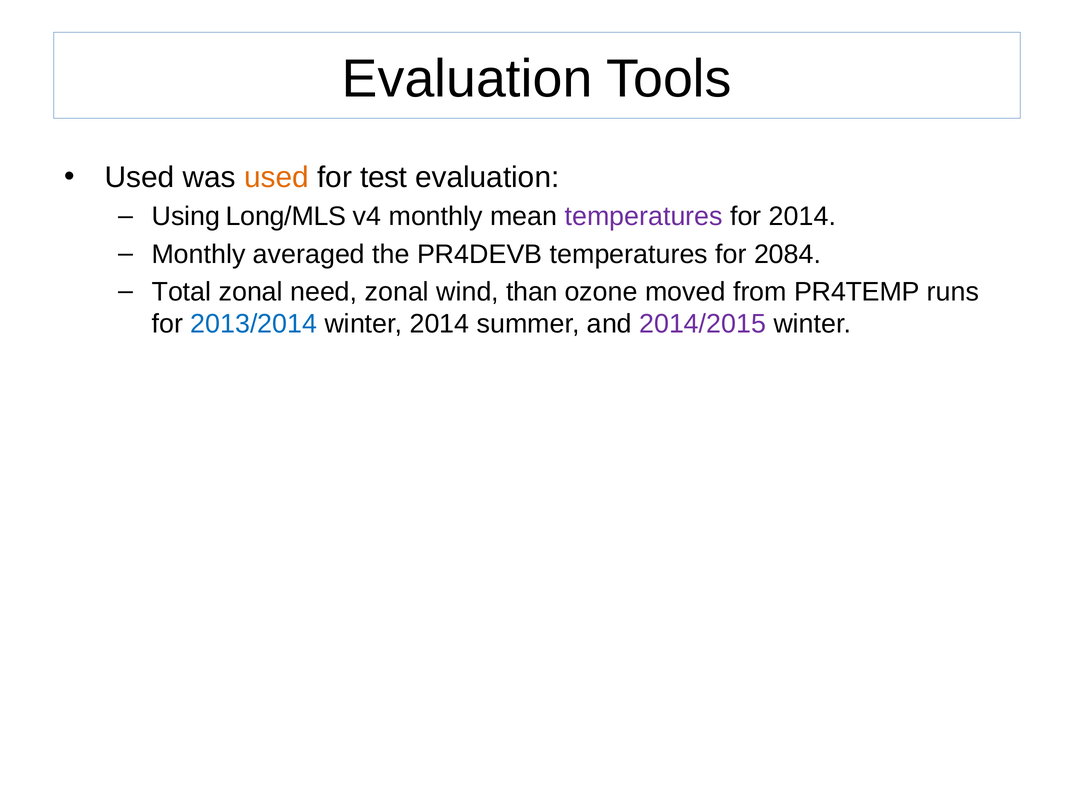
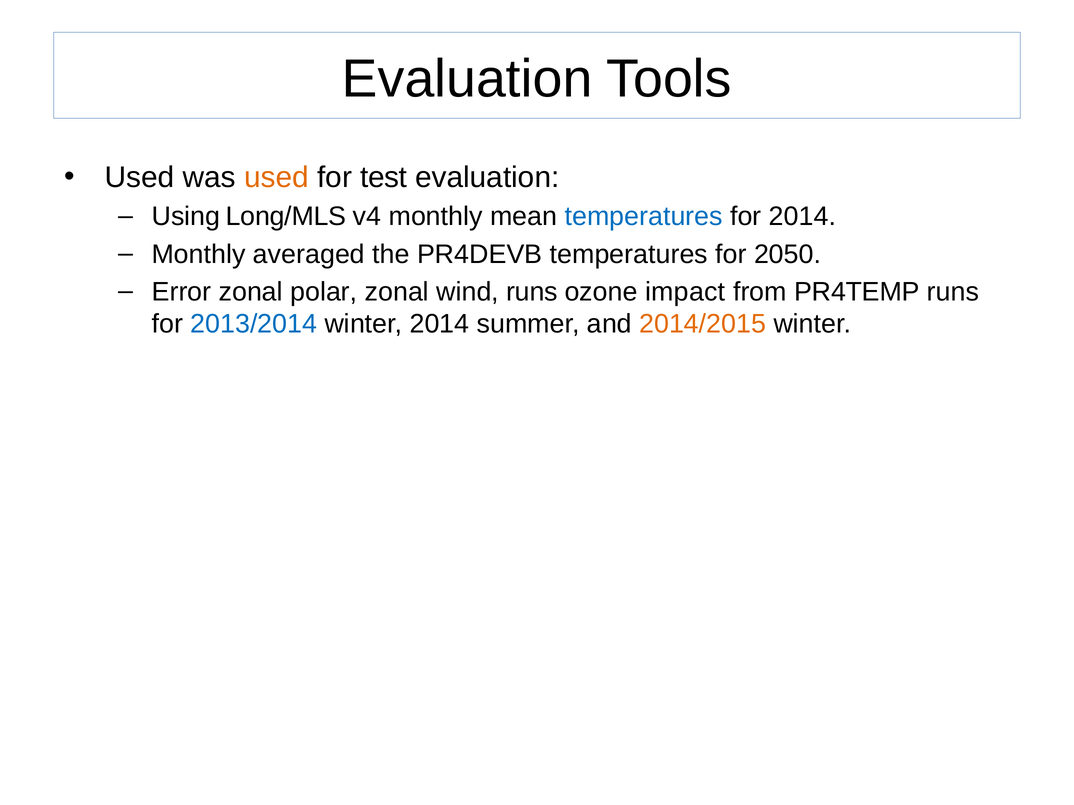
temperatures colour: purple -> blue (644, 217)
2084: 2084 -> 2050 (788, 254)
Total: Total -> Error (182, 292)
need: need -> polar (324, 292)
wind than: than -> runs (532, 292)
moved: moved -> impact (685, 292)
2014/2015 colour: purple -> orange (703, 324)
